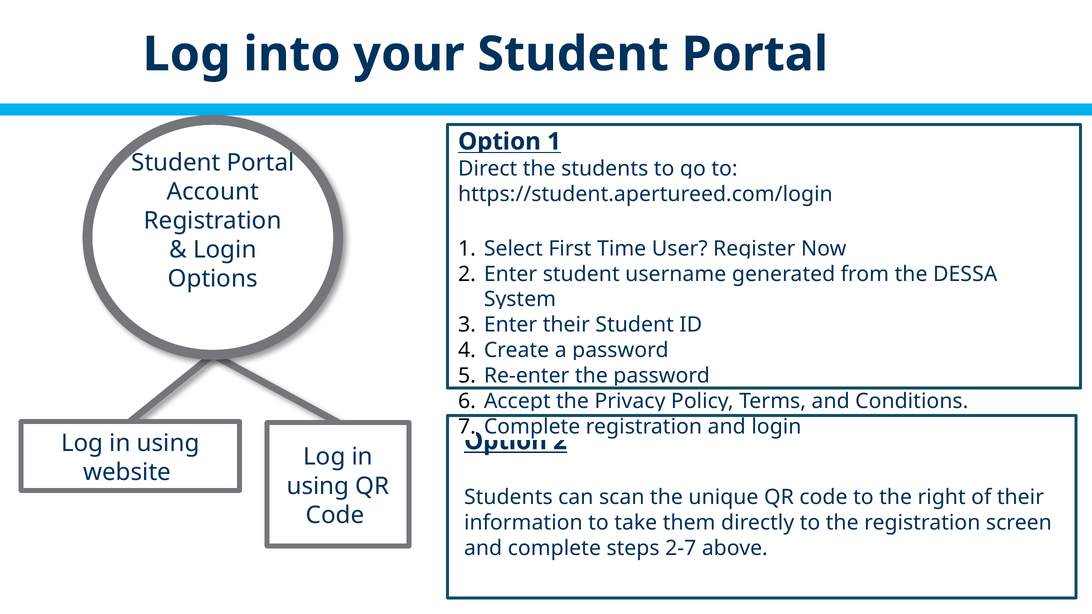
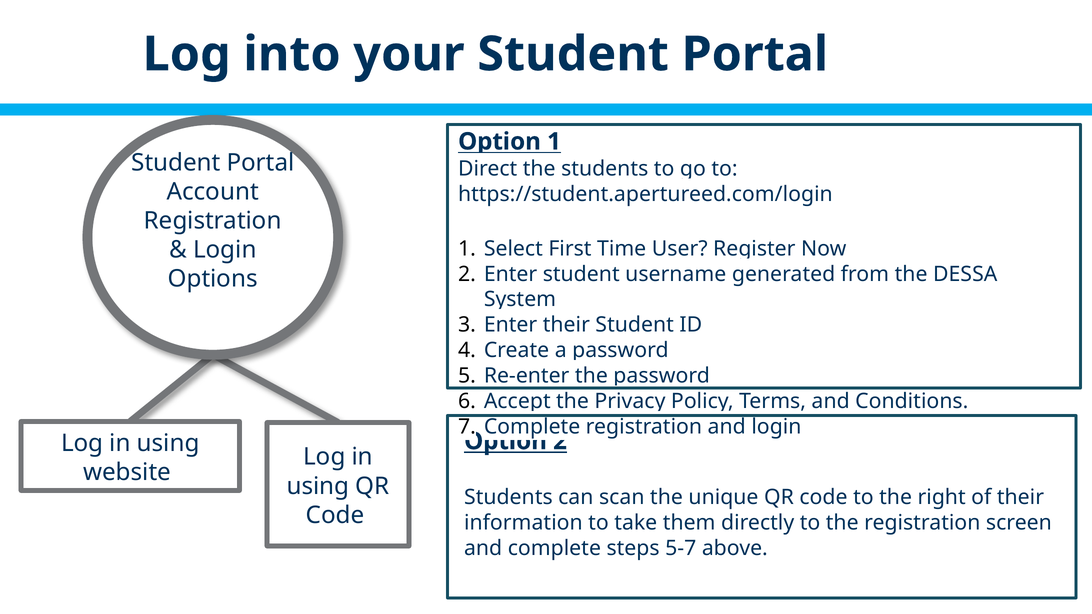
2-7: 2-7 -> 5-7 (681, 549)
